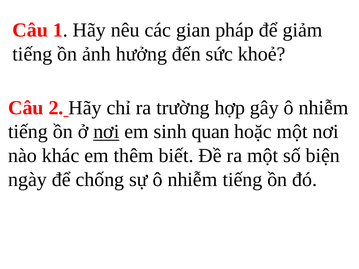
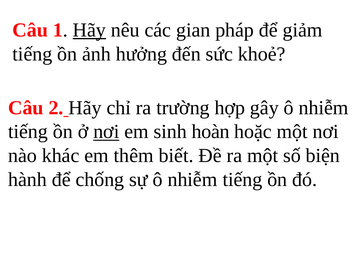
Hãy underline: none -> present (89, 30)
quan: quan -> hoàn (211, 132)
ngày: ngày -> hành (27, 180)
